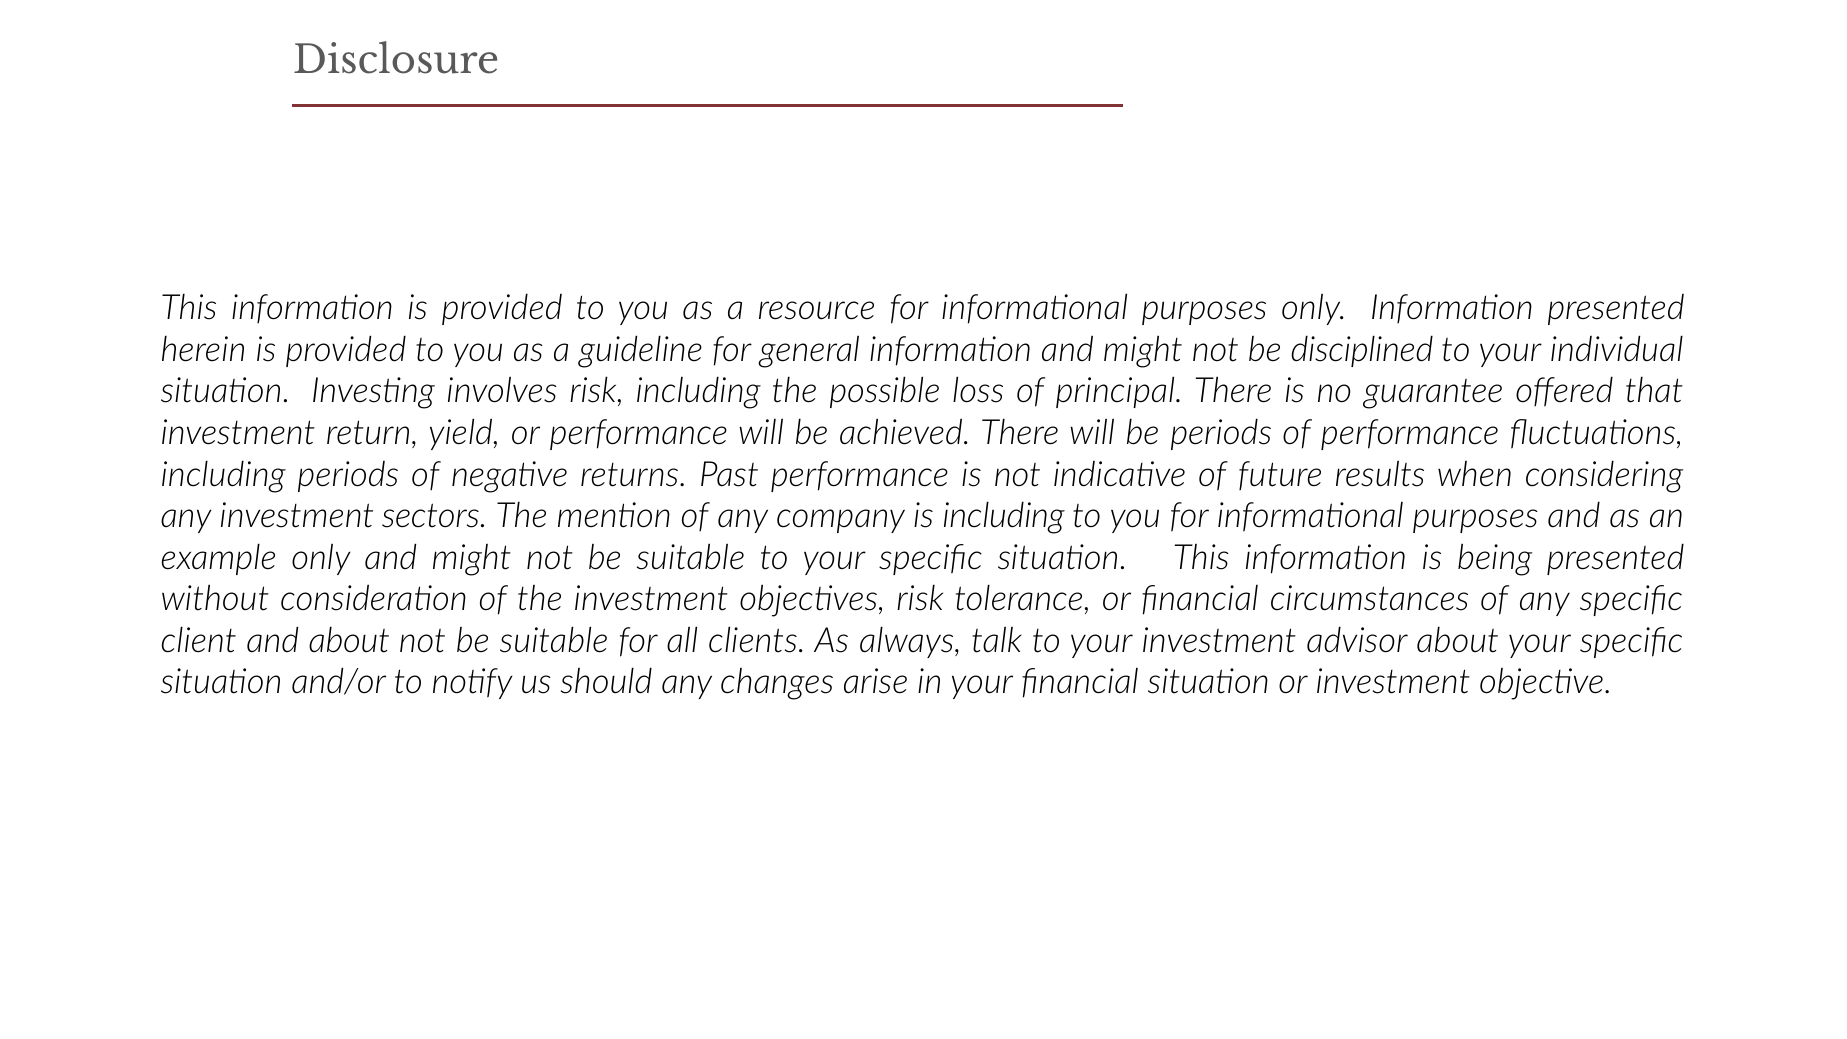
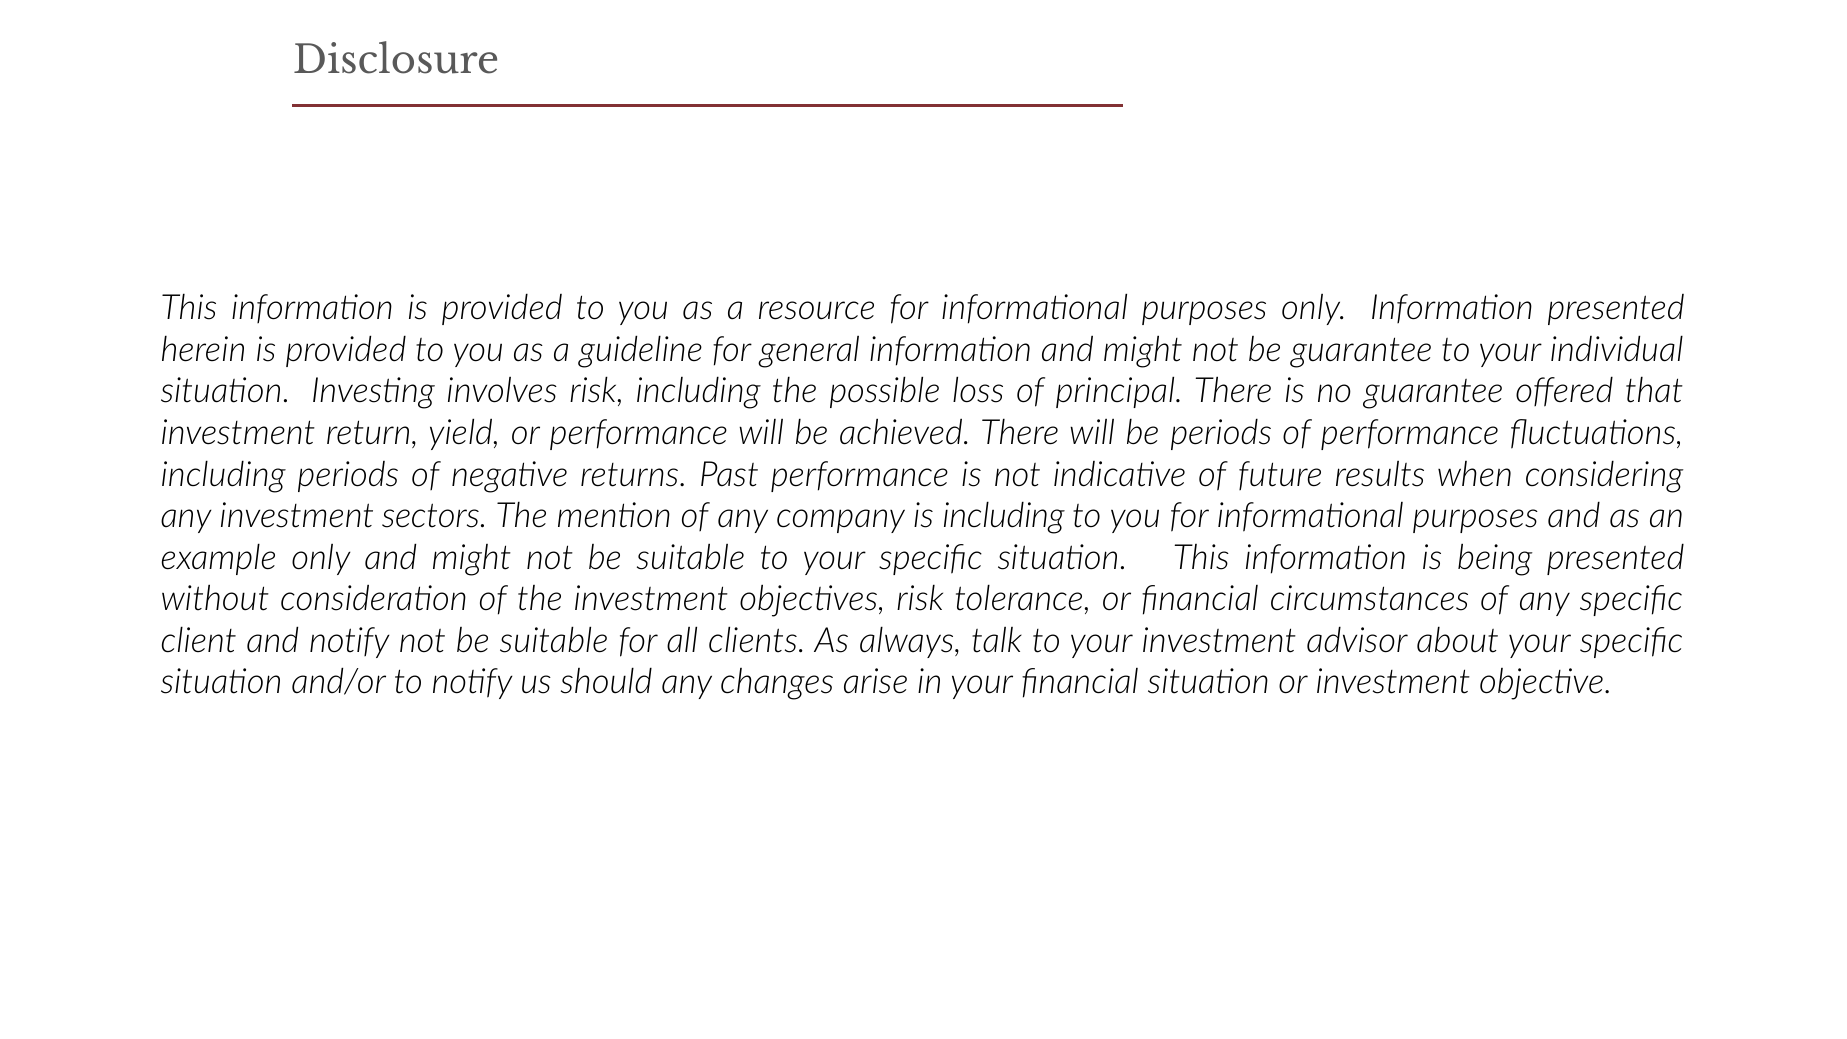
be disciplined: disciplined -> guarantee (1362, 350)
and about: about -> notify (349, 641)
